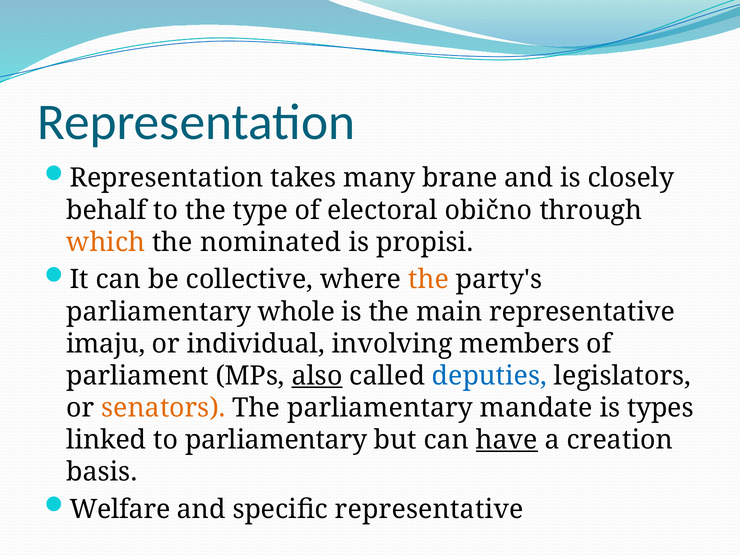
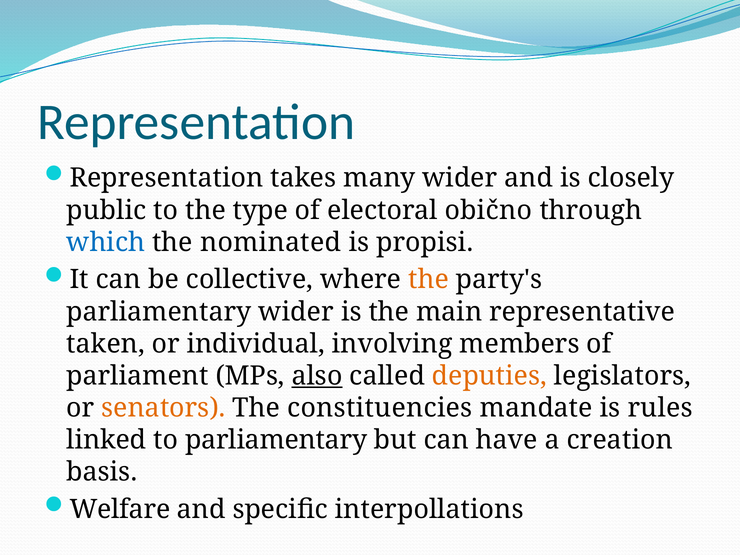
many brane: brane -> wider (460, 178)
behalf: behalf -> public (106, 210)
which colour: orange -> blue (106, 242)
parliamentary whole: whole -> wider (296, 312)
imaju: imaju -> taken (106, 344)
deputies colour: blue -> orange (489, 376)
The parliamentary: parliamentary -> constituencies (380, 408)
types: types -> rules (660, 408)
have underline: present -> none (507, 440)
specific representative: representative -> interpollations (429, 509)
